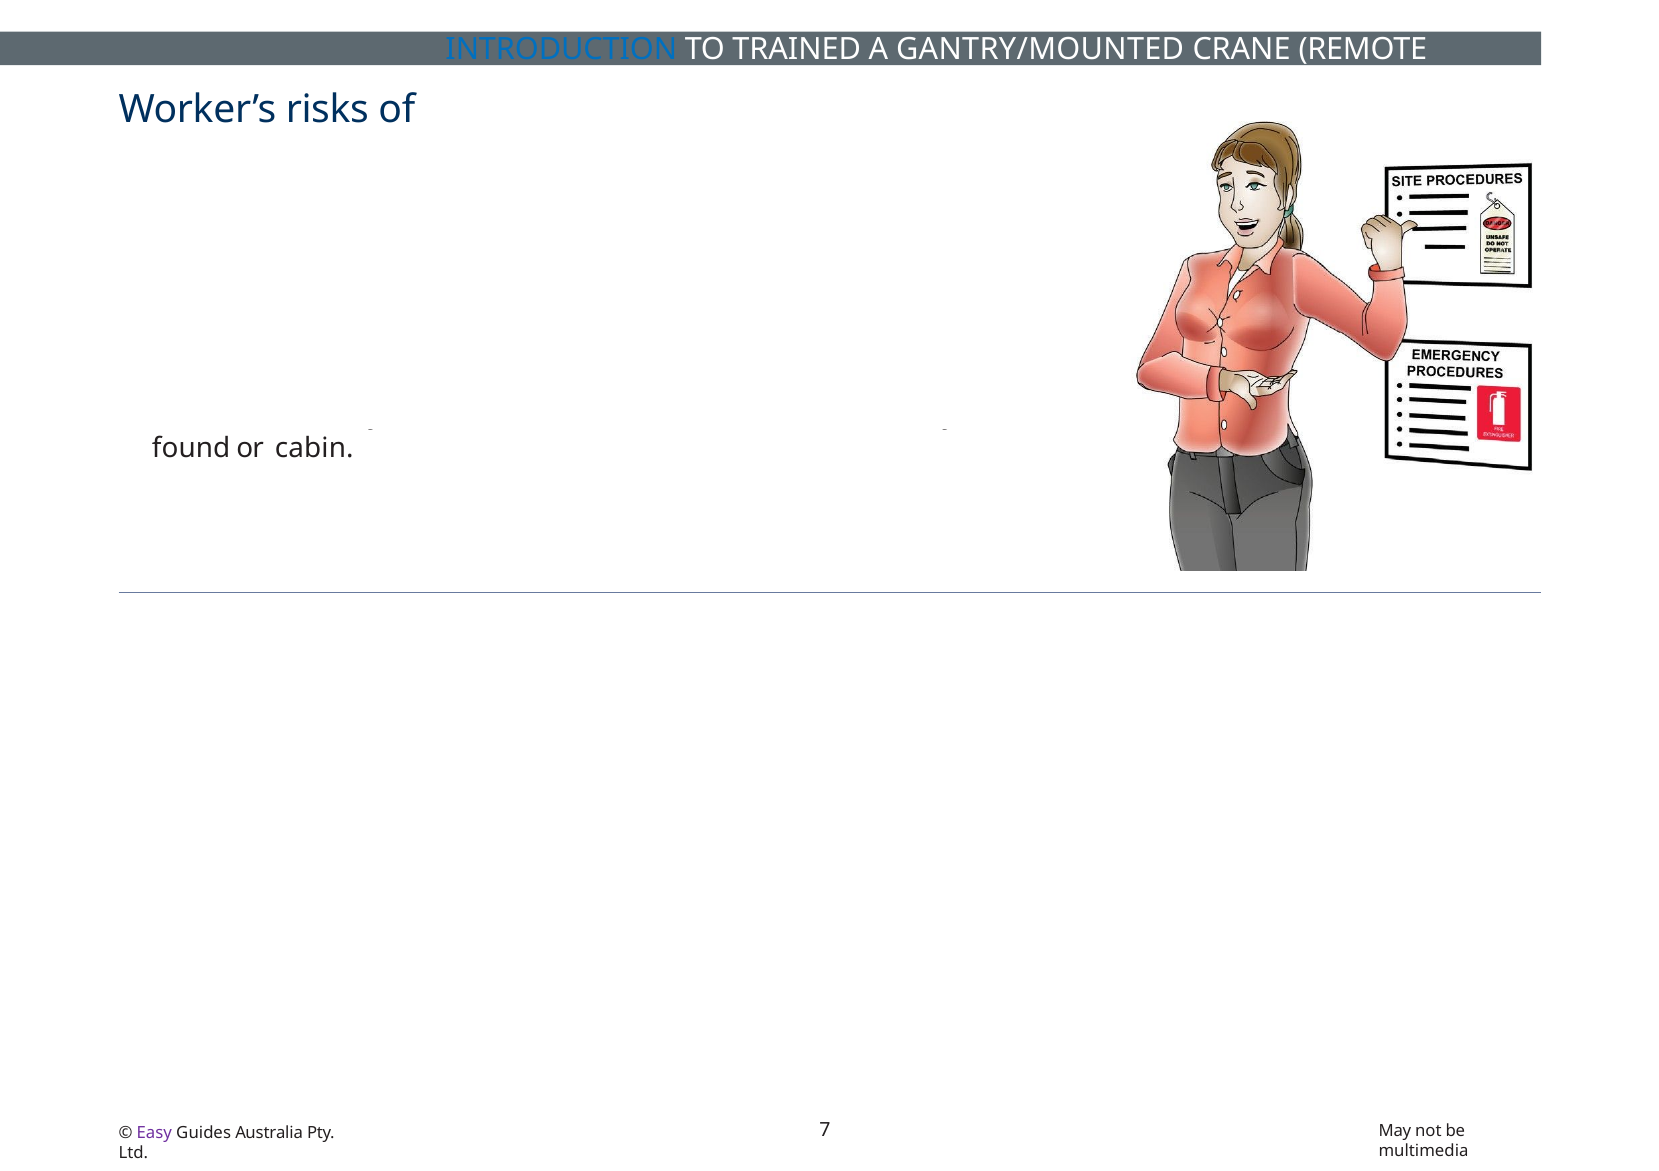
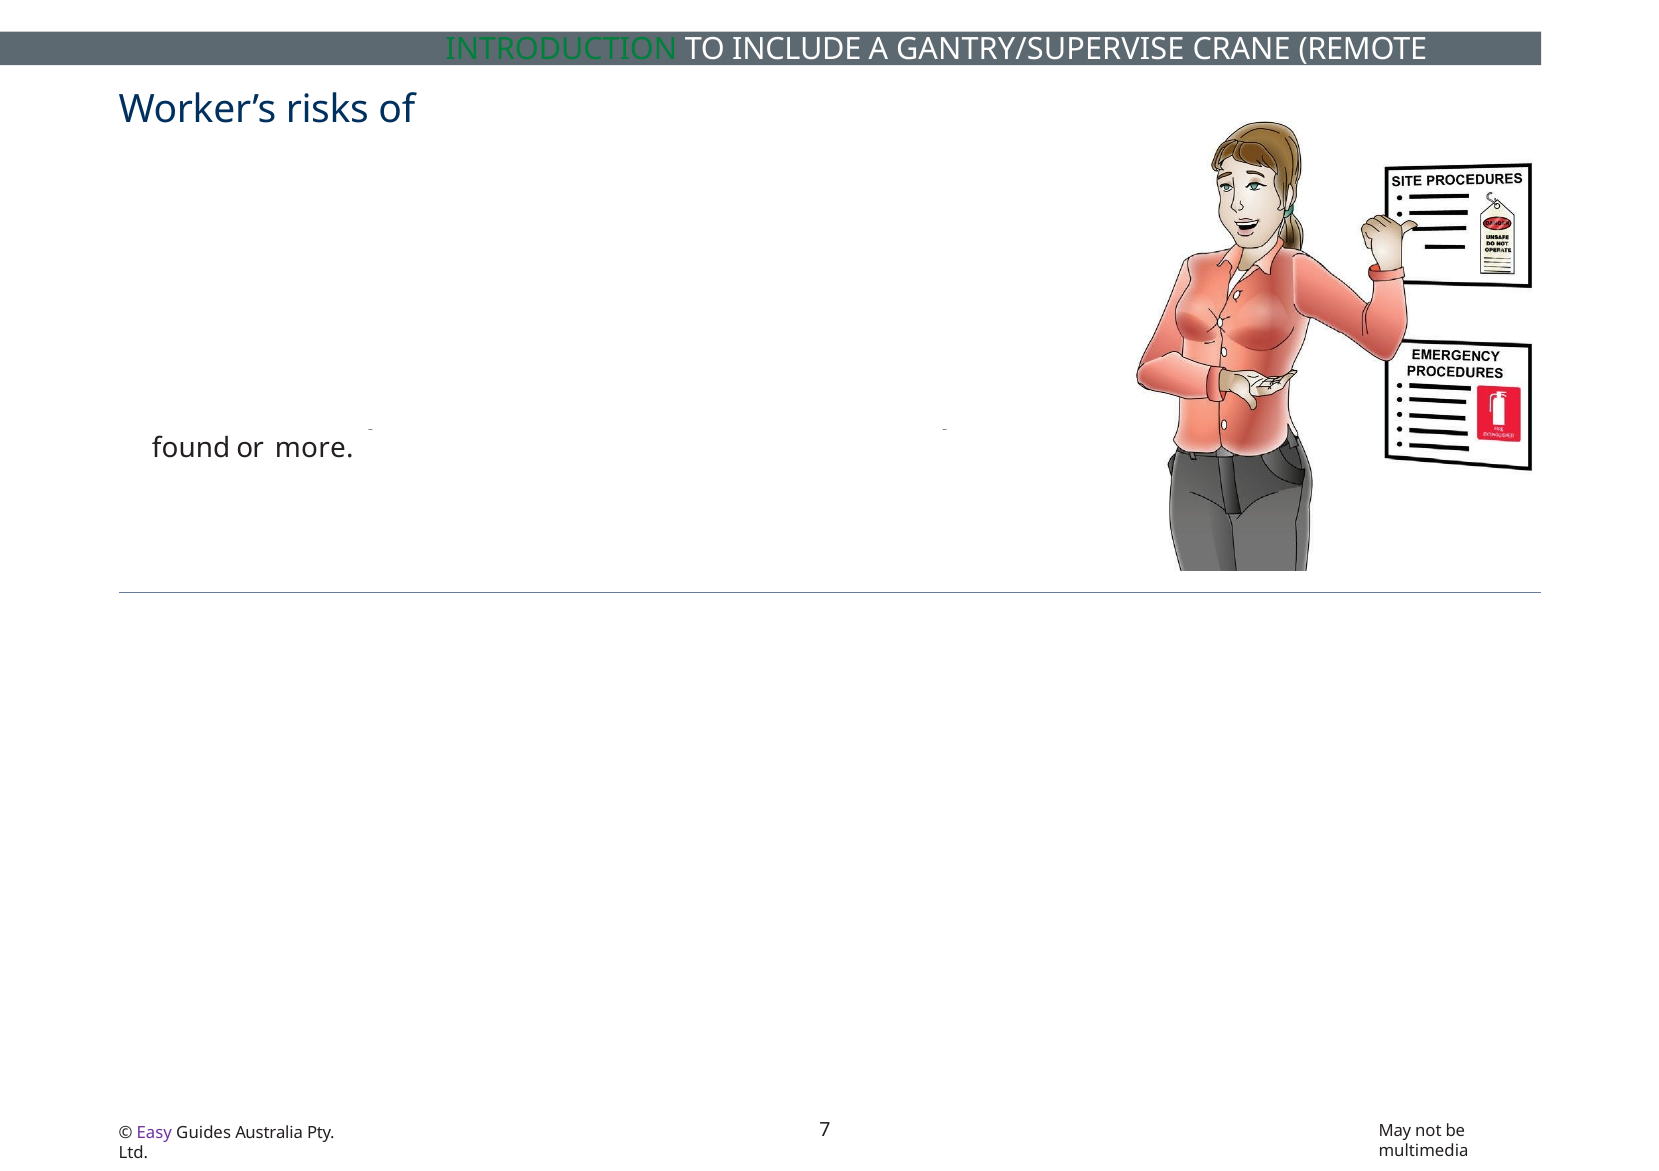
INTRODUCTION colour: blue -> green (561, 49)
TRAINED: TRAINED -> INCLUDE (797, 49)
GANTRY/MOUNTED: GANTRY/MOUNTED -> GANTRY/SUPERVISE (1040, 49)
cabin: cabin -> more (314, 448)
